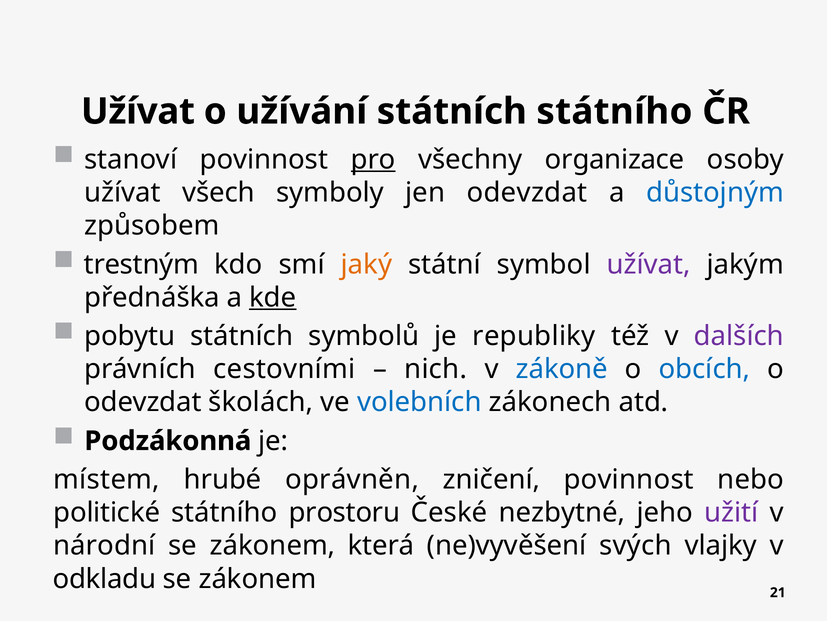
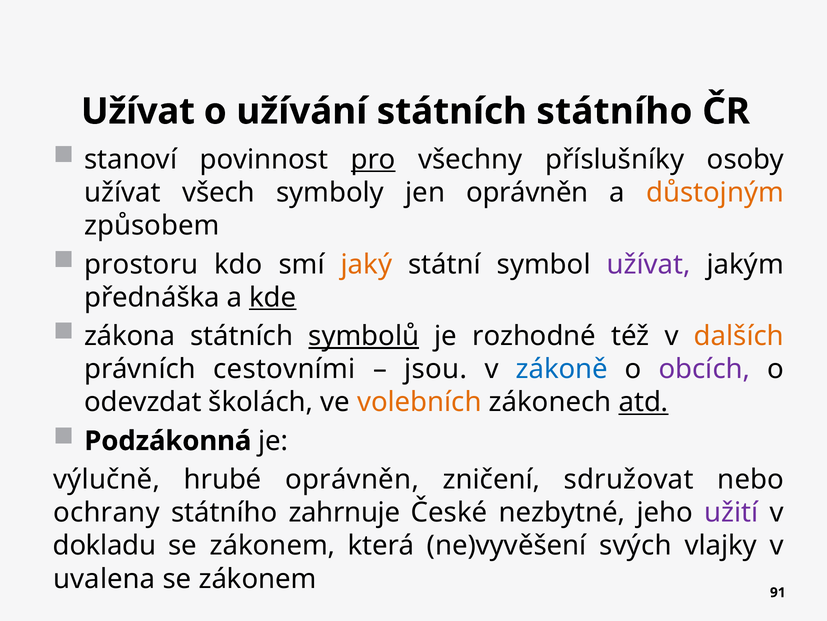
organizace: organizace -> příslušníky (615, 159)
jen odevzdat: odevzdat -> oprávněn (527, 192)
důstojným colour: blue -> orange (715, 192)
trestným: trestným -> prostoru (141, 264)
pobytu: pobytu -> zákona (130, 336)
symbolů underline: none -> present (364, 336)
republiky: republiky -> rozhodné (534, 336)
dalších colour: purple -> orange (739, 336)
nich: nich -> jsou (436, 369)
obcích colour: blue -> purple (704, 369)
volebních colour: blue -> orange (419, 402)
atd underline: none -> present (644, 402)
místem: místem -> výlučně (107, 479)
zničení povinnost: povinnost -> sdružovat (629, 479)
politické: politické -> ochrany (106, 512)
prostoru: prostoru -> zahrnuje (344, 512)
národní: národní -> dokladu (105, 545)
odkladu: odkladu -> uvalena (104, 578)
21: 21 -> 91 (778, 592)
